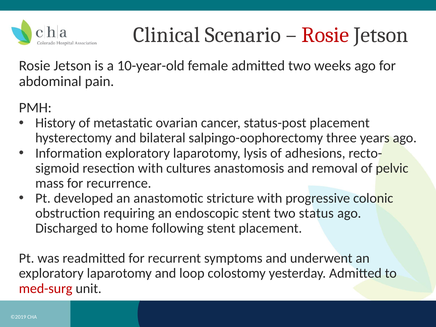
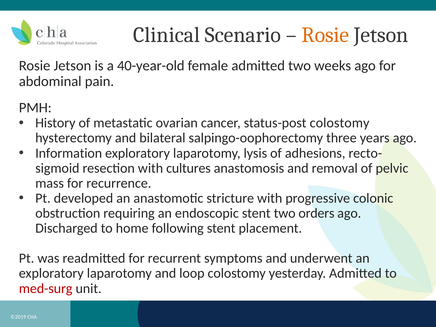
Rosie colour: red -> orange (325, 35)
10-year-old: 10-year-old -> 40-year-old (151, 66)
status-post placement: placement -> colostomy (340, 123)
status: status -> orders (316, 213)
